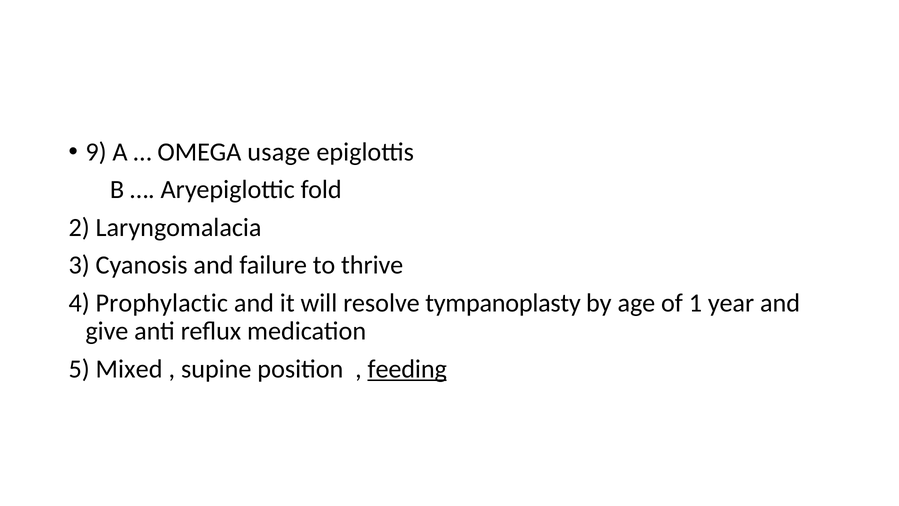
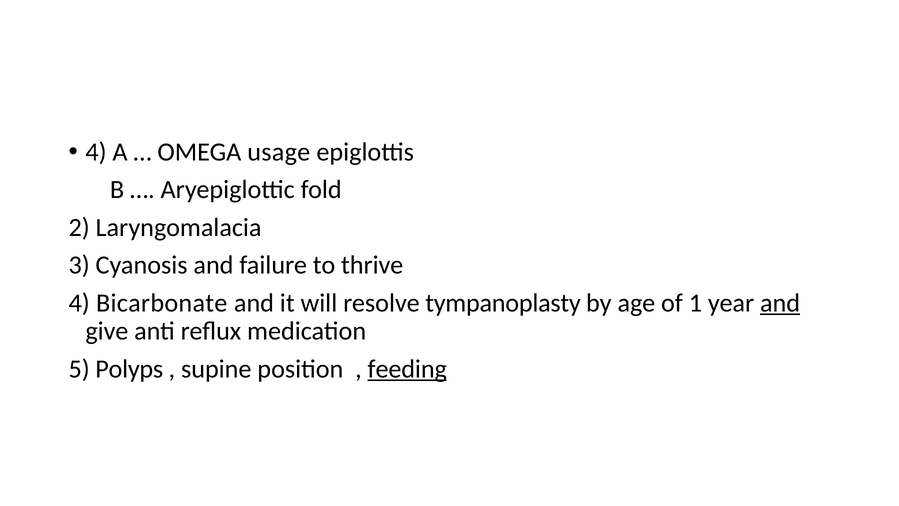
9: 9 -> 4 (96, 152)
Prophylactic: Prophylactic -> Bicarbonate (162, 303)
and underline: none -> present (780, 303)
Mixed: Mixed -> Polyps (129, 369)
